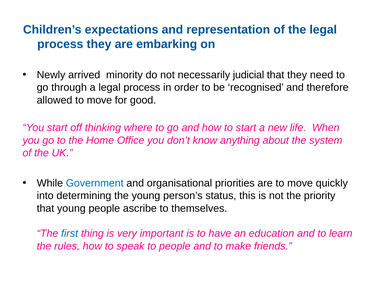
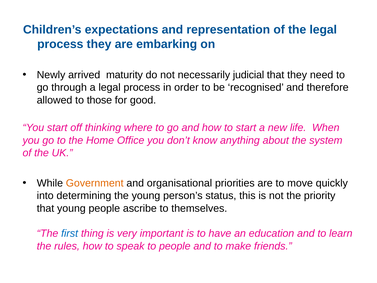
minority: minority -> maturity (124, 75)
allowed to move: move -> those (99, 100)
Government colour: blue -> orange (95, 183)
